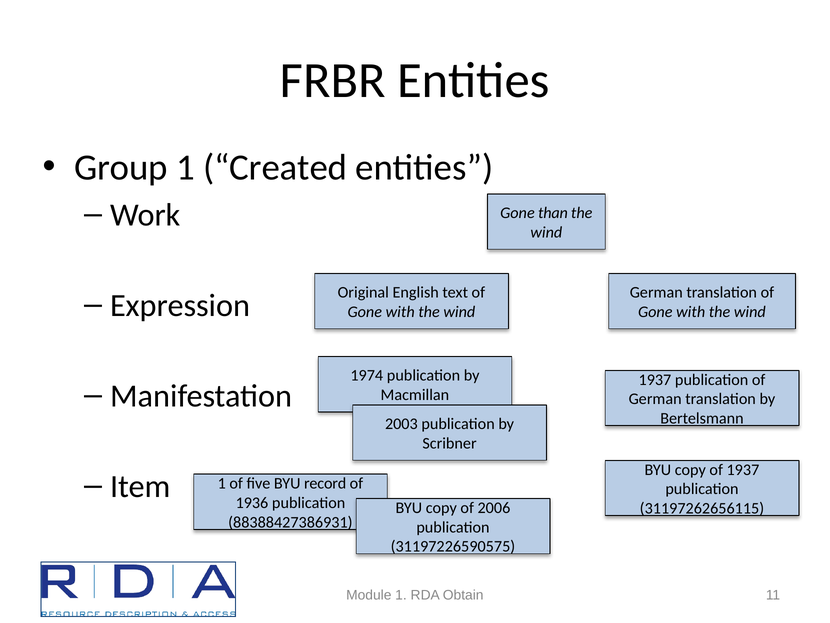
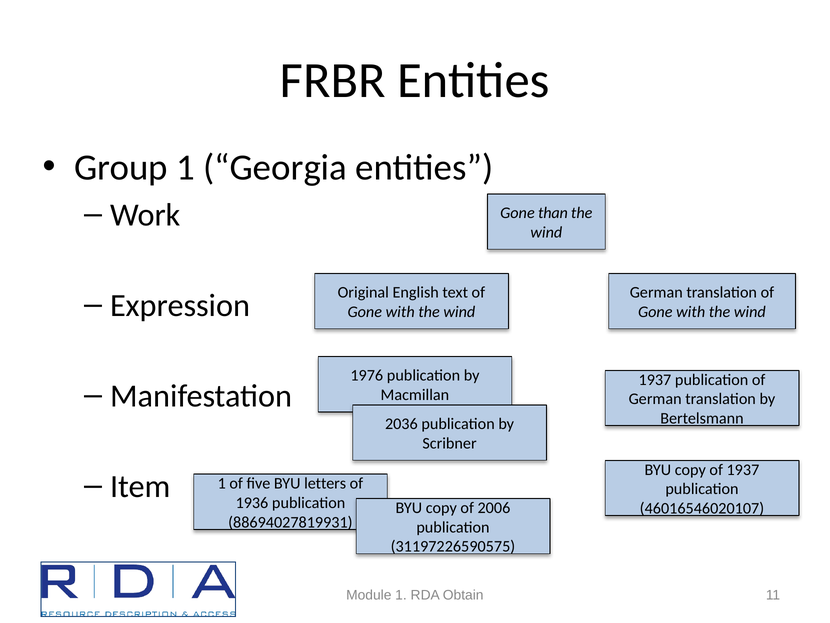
Created: Created -> Georgia (275, 167)
1974: 1974 -> 1976 (367, 375)
2003: 2003 -> 2036 (401, 424)
record: record -> letters (325, 483)
31197262656115: 31197262656115 -> 46016546020107 (702, 508)
88388427386931: 88388427386931 -> 88694027819931 (290, 522)
